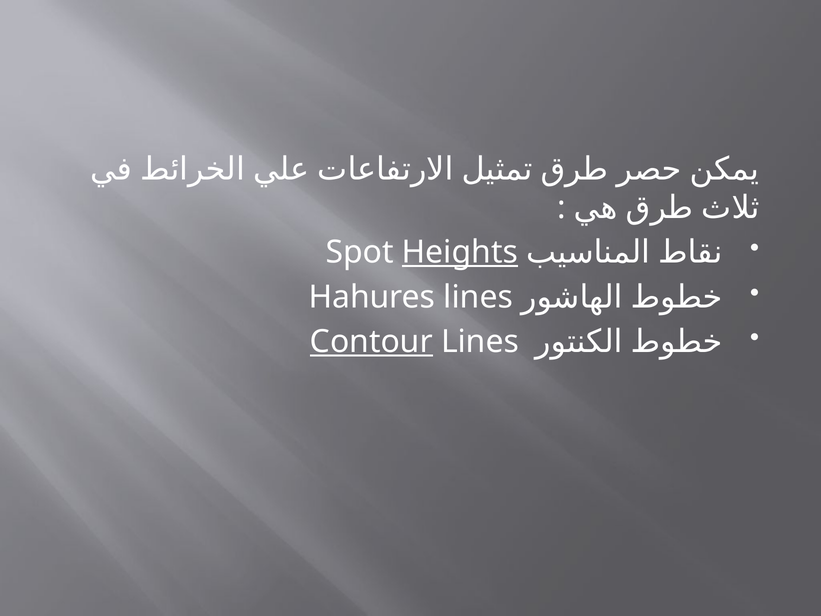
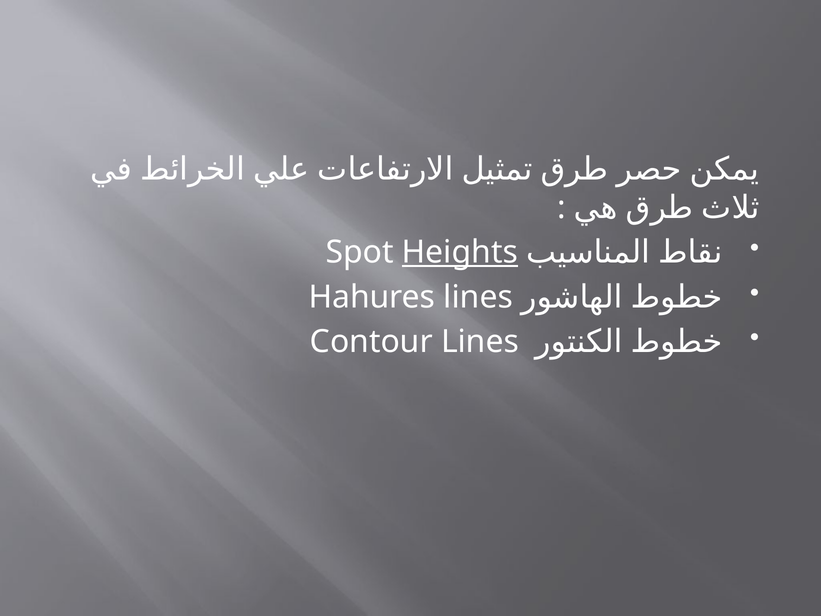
Contour underline: present -> none (371, 342)
